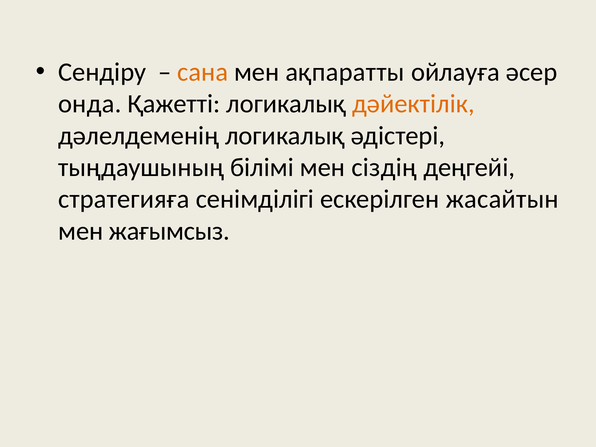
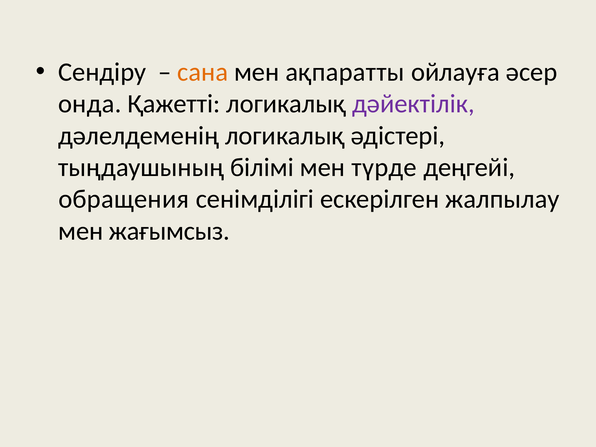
дәйектілік colour: orange -> purple (413, 104)
сіздің: сіздің -> түрде (384, 167)
стратегияға: стратегияға -> обращения (124, 199)
жасайтын: жасайтын -> жалпылау (502, 199)
